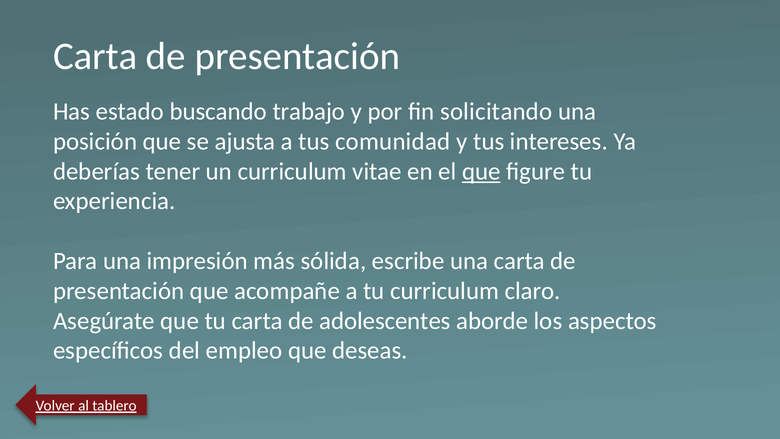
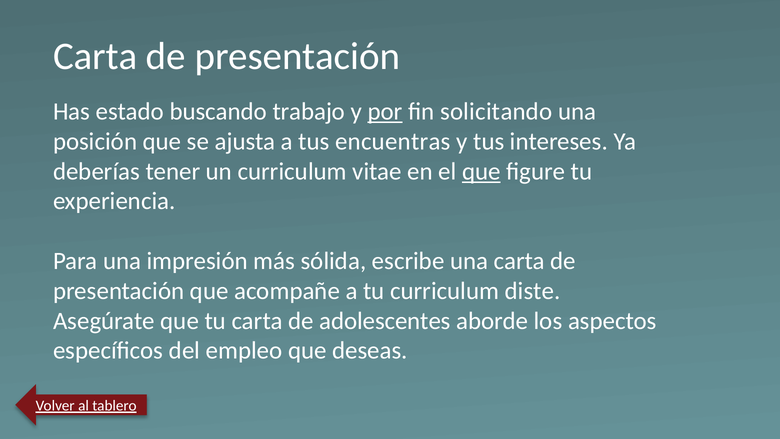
por underline: none -> present (385, 112)
comunidad: comunidad -> encuentras (393, 141)
claro: claro -> diste (533, 291)
